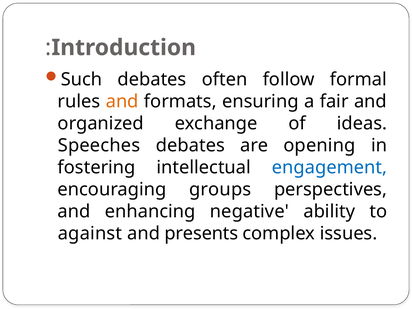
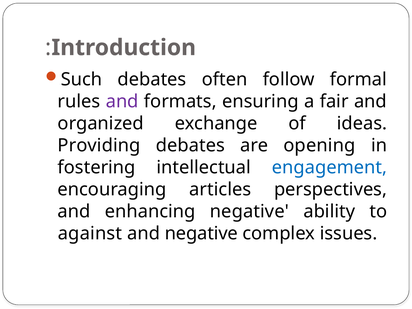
and colour: orange -> purple (122, 102)
Speeches: Speeches -> Providing (99, 146)
groups: groups -> articles (220, 190)
and presents: presents -> negative (201, 234)
